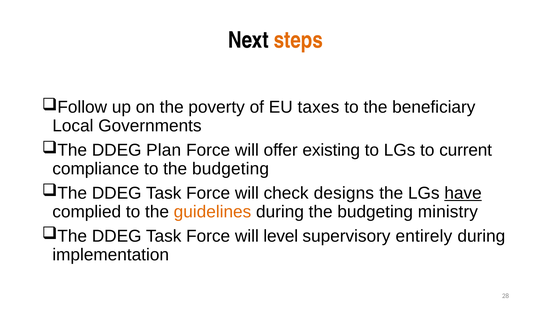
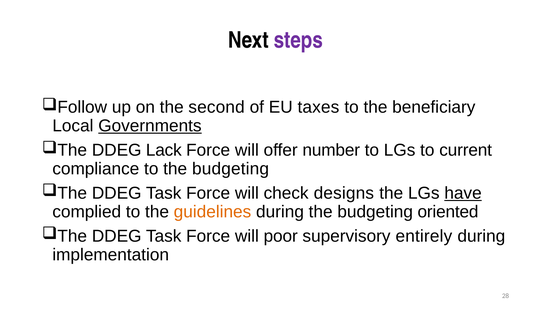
steps colour: orange -> purple (298, 40)
poverty: poverty -> second (217, 107)
Governments underline: none -> present (150, 126)
Plan: Plan -> Lack (164, 150)
existing: existing -> number (331, 150)
ministry: ministry -> oriented (448, 212)
level: level -> poor (281, 236)
